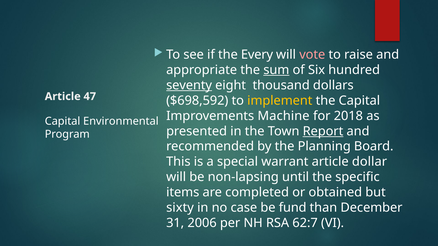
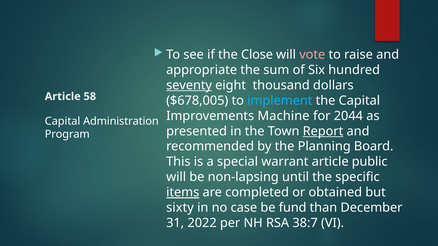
Every: Every -> Close (257, 55)
sum underline: present -> none (276, 70)
47: 47 -> 58 (90, 97)
$698,592: $698,592 -> $678,005 (197, 101)
implement colour: yellow -> light blue (280, 101)
2018: 2018 -> 2044 (348, 116)
Environmental: Environmental -> Administration (121, 121)
dollar: dollar -> public (370, 162)
items underline: none -> present (183, 193)
2006: 2006 -> 2022 (202, 223)
62:7: 62:7 -> 38:7 (305, 223)
